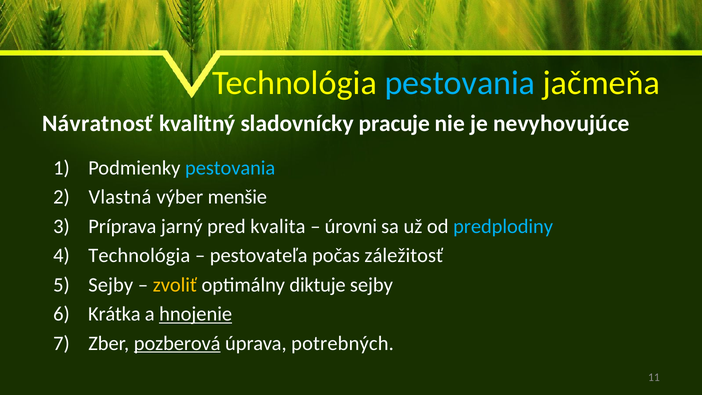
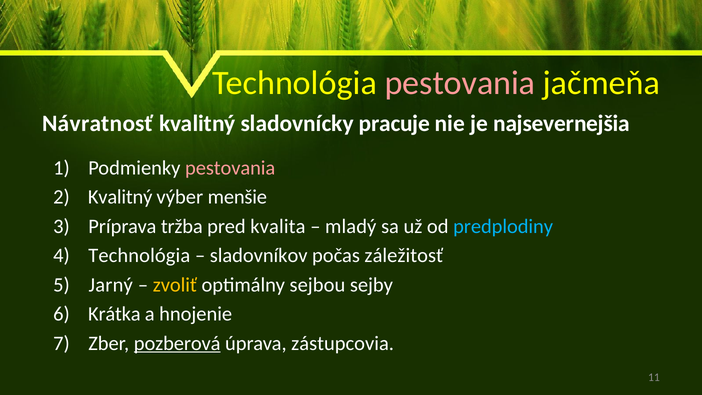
pestovania colour: light blue -> pink (460, 83)
nevyhovujúce: nevyhovujúce -> najsevernejšia (562, 123)
pestovania colour: light blue -> pink (230, 168)
Vlastná: Vlastná -> Kvalitný (120, 197)
jarný: jarný -> tržba (182, 226)
úrovni: úrovni -> mladý (351, 226)
pestovateľa: pestovateľa -> sladovníkov (259, 255)
Sejby: Sejby -> Jarný (111, 285)
diktuje: diktuje -> sejbou (317, 285)
hnojenie underline: present -> none (196, 314)
potrebných: potrebných -> zástupcovia (343, 343)
